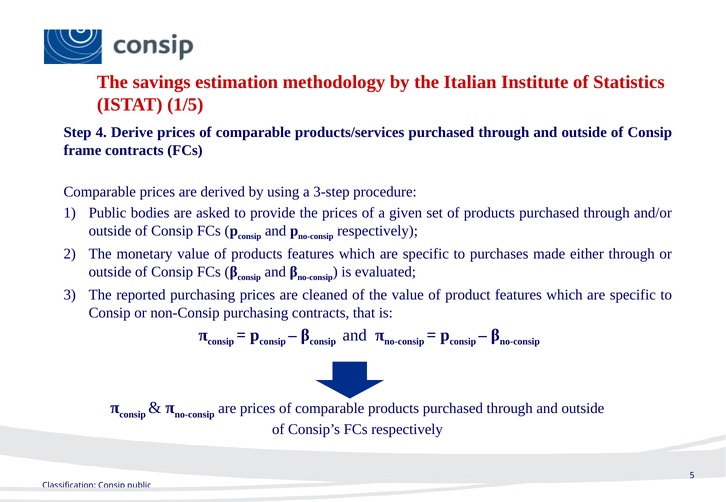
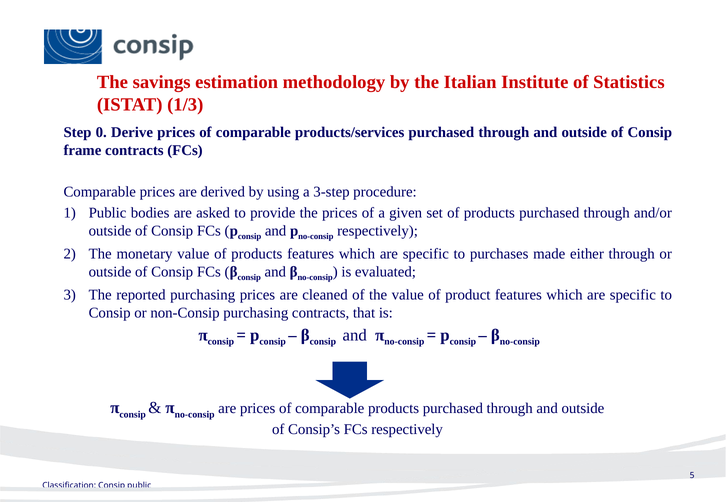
1/5: 1/5 -> 1/3 (185, 105)
4: 4 -> 0 (101, 133)
